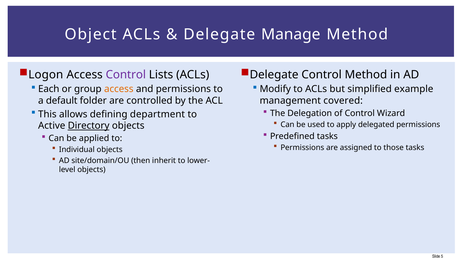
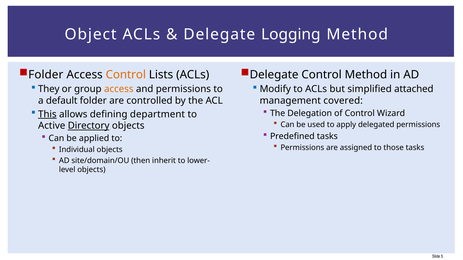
Manage: Manage -> Logging (291, 35)
Logon: Logon -> Folder (46, 75)
Control colour: purple -> orange (126, 75)
Each: Each -> They (49, 89)
example: example -> attached (414, 89)
This underline: none -> present (47, 114)
